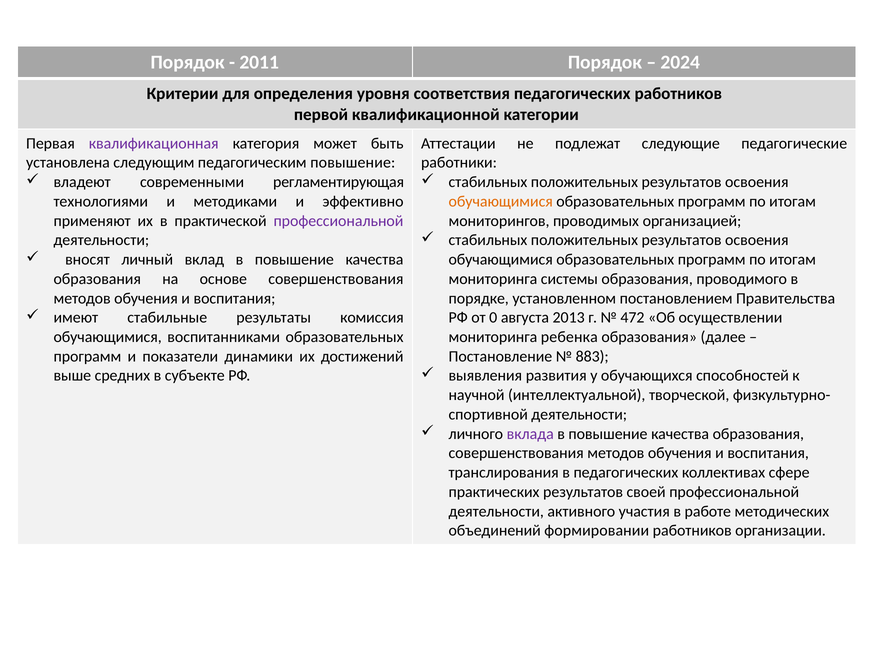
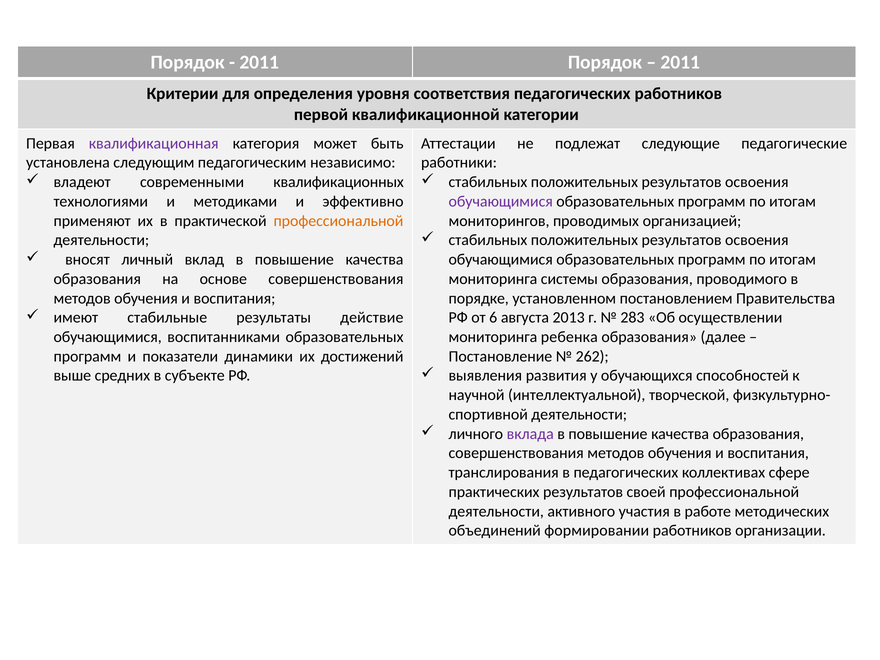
2024: 2024 -> 2011 (680, 62)
педагогическим повышение: повышение -> независимо (353, 163)
регламентирующая: регламентирующая -> квалификационных (339, 182)
обучающимися colour: orange -> purple (501, 201)
профессиональной colour: purple -> orange (338, 221)
комиссия: комиссия -> действие (372, 318)
0: 0 -> 6 (493, 318)
472: 472 -> 283 (632, 318)
883: 883 -> 262 (592, 356)
